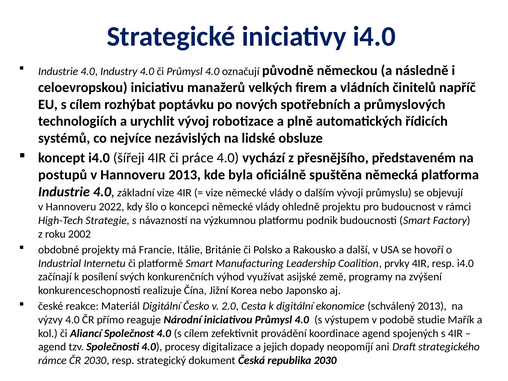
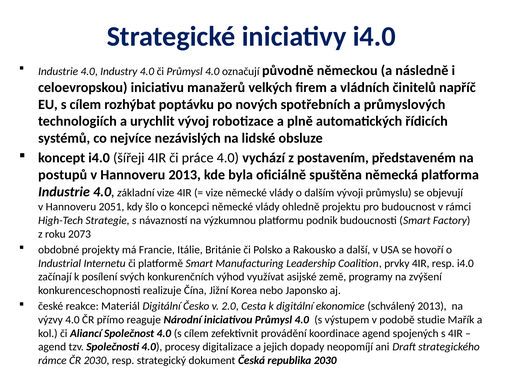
přesnějšího: přesnějšího -> postavením (333, 158)
2022: 2022 -> 2051 (112, 207)
2002: 2002 -> 2073 (80, 234)
